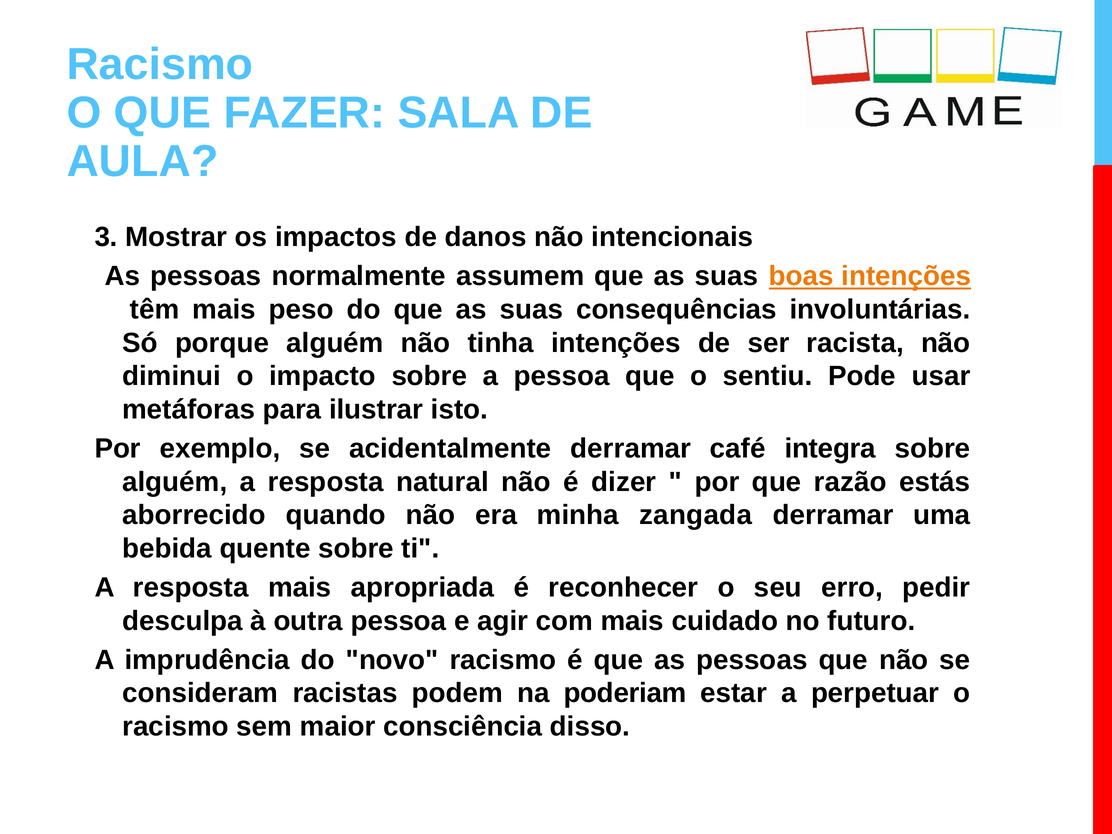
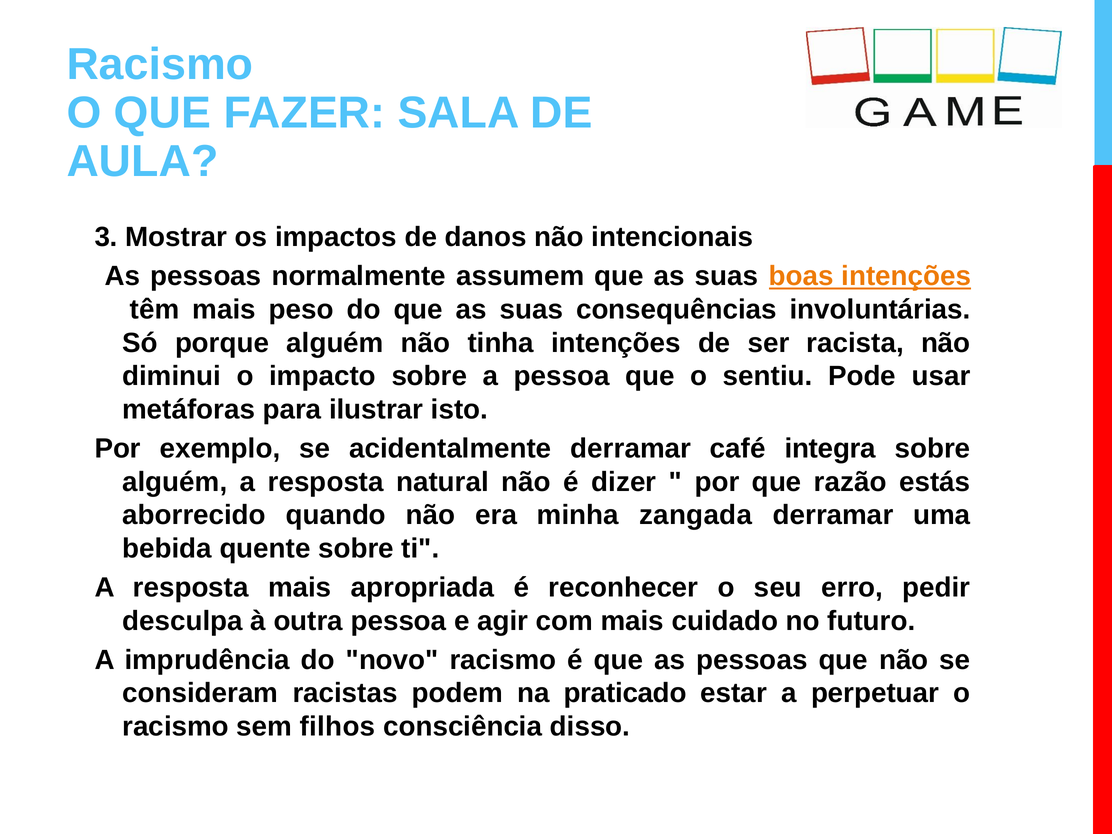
poderiam: poderiam -> praticado (625, 693)
maior: maior -> filhos (338, 727)
